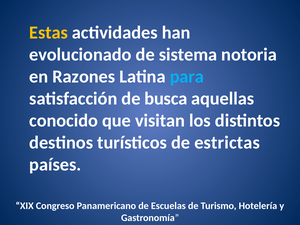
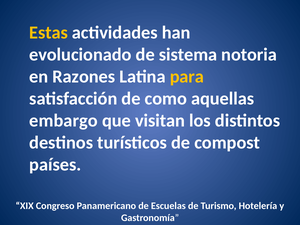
para colour: light blue -> yellow (187, 76)
busca: busca -> como (166, 98)
conocido: conocido -> embargo (63, 120)
estrictas: estrictas -> compost (227, 142)
